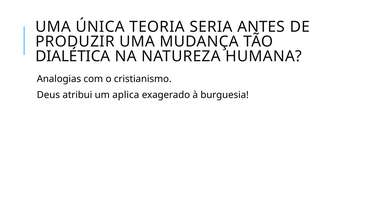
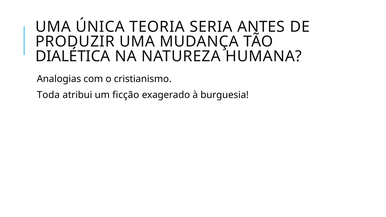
Deus: Deus -> Toda (48, 95)
aplica: aplica -> ficção (126, 95)
